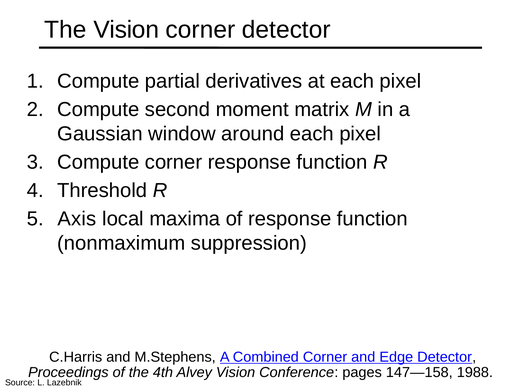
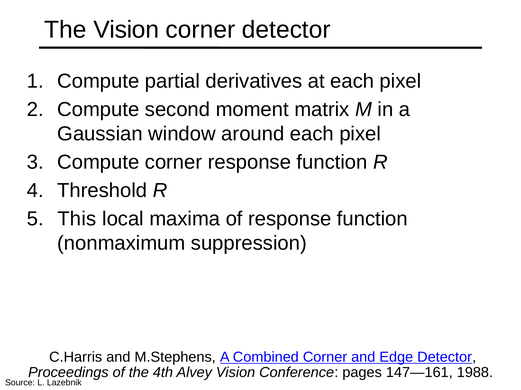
Axis: Axis -> This (77, 219)
147—158: 147—158 -> 147—161 (419, 373)
